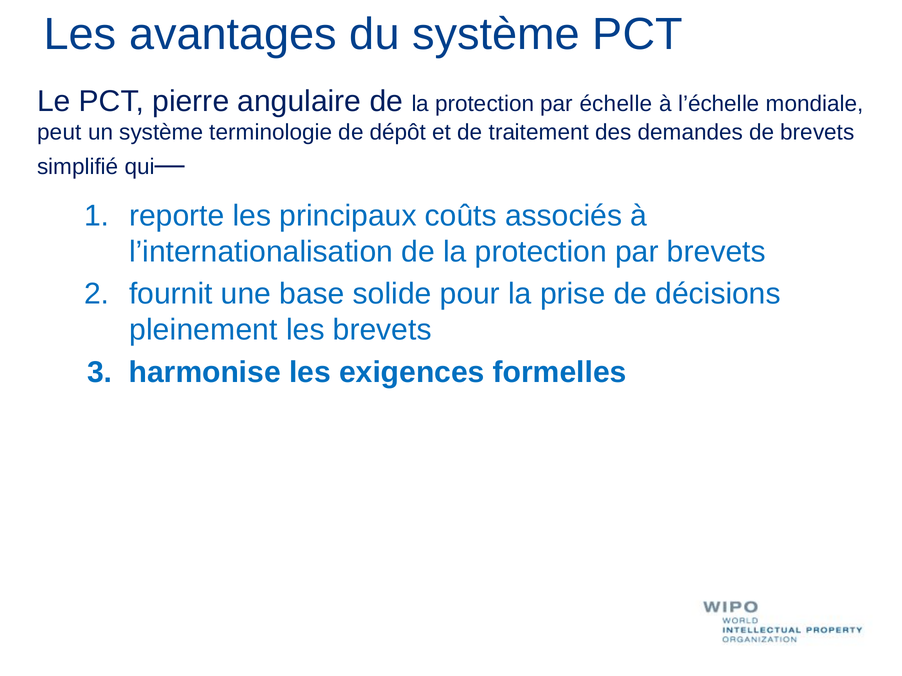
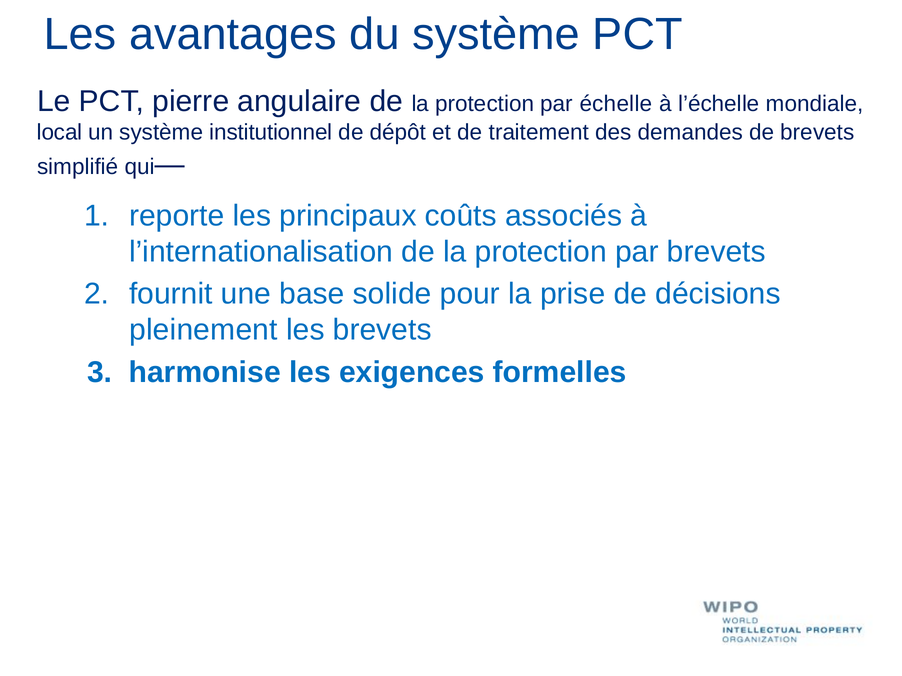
peut: peut -> local (60, 132)
terminologie: terminologie -> institutionnel (271, 132)
